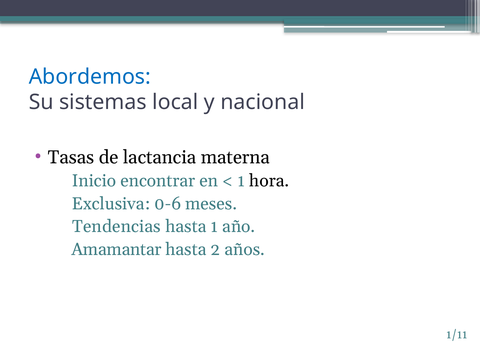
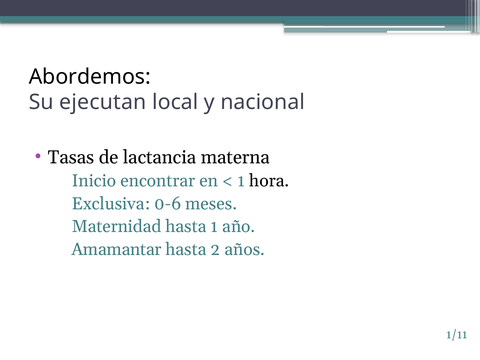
Abordemos colour: blue -> black (90, 77)
sistemas: sistemas -> ejecutan (103, 102)
Tendencias: Tendencias -> Maternidad (117, 226)
